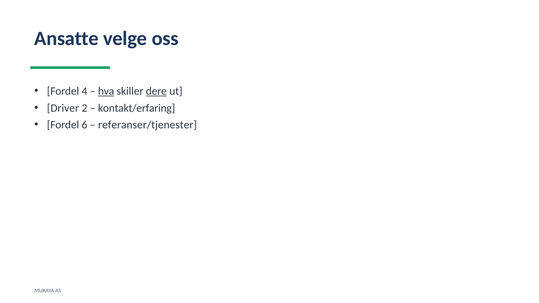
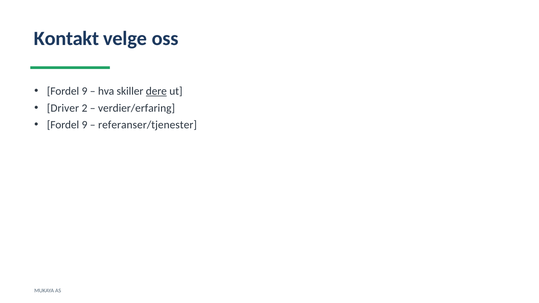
Ansatte: Ansatte -> Kontakt (67, 38)
4: 4 -> 9 (85, 91)
hva underline: present -> none (106, 91)
kontakt/erfaring: kontakt/erfaring -> verdier/erfaring (137, 108)
6: 6 -> 9 (85, 125)
